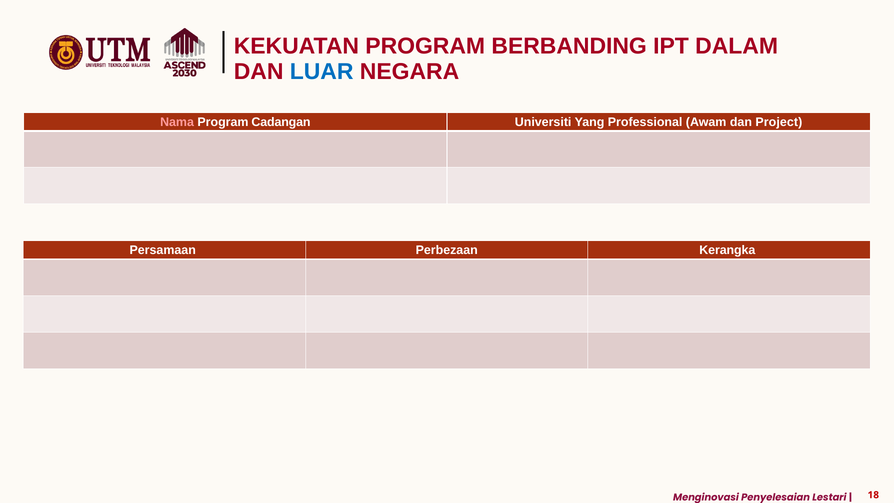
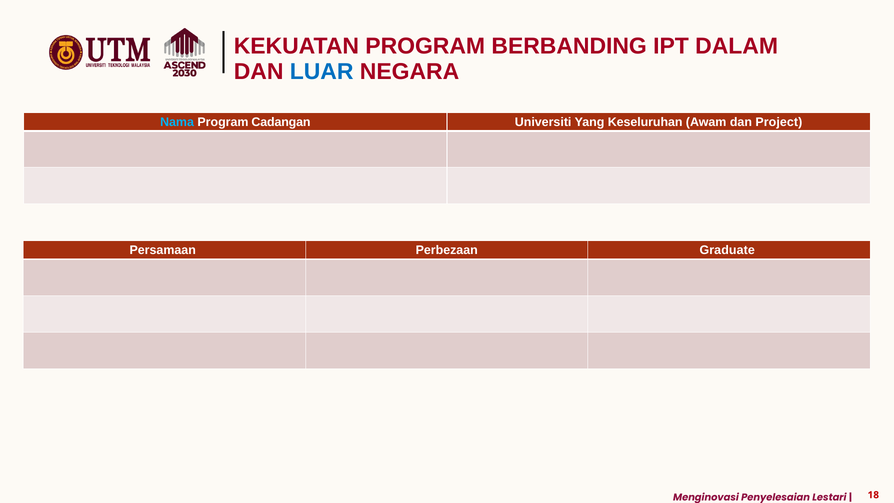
Nama colour: pink -> light blue (177, 122)
Professional: Professional -> Keseluruhan (645, 122)
Kerangka: Kerangka -> Graduate (727, 250)
